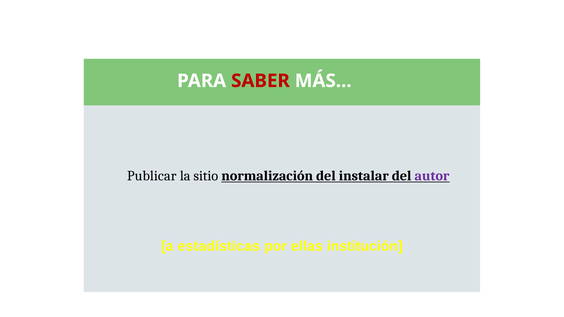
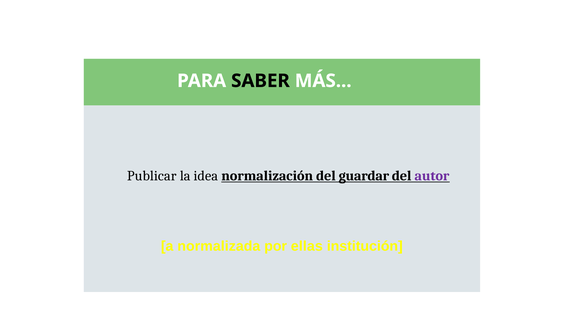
SABER colour: red -> black (260, 81)
sitio: sitio -> idea (206, 176)
instalar: instalar -> guardar (364, 176)
estadísticas: estadísticas -> normalizada (219, 246)
